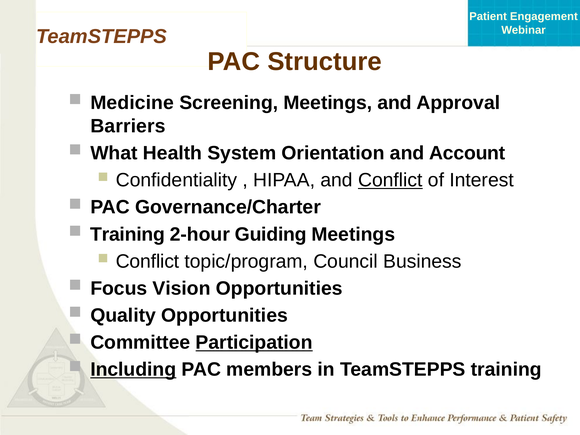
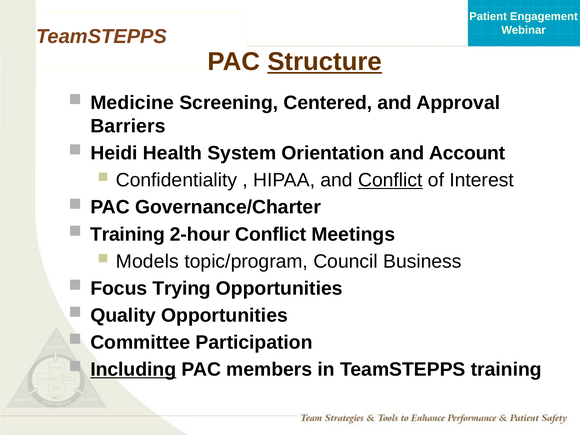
Structure underline: none -> present (325, 62)
Screening Meetings: Meetings -> Centered (328, 103)
What: What -> Heidi (114, 153)
2-hour Guiding: Guiding -> Conflict (271, 234)
Conflict: Conflict -> Models (147, 261)
Vision: Vision -> Trying (182, 288)
Participation underline: present -> none (254, 343)
